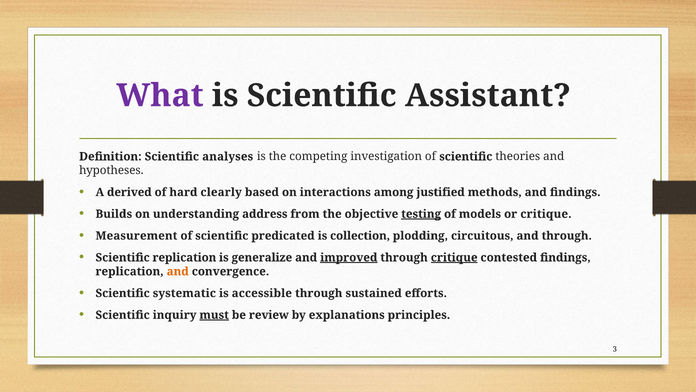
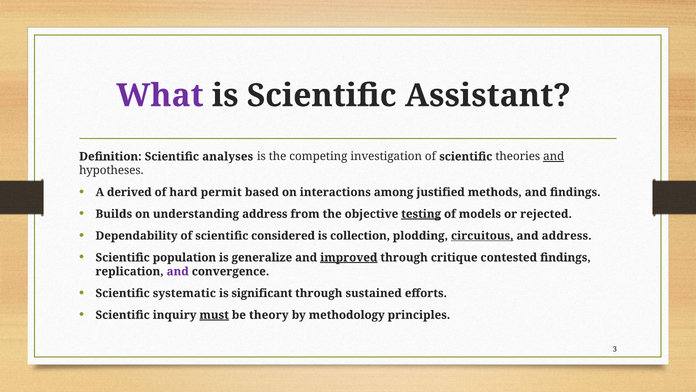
and underline: none -> present (554, 156)
clearly: clearly -> permit (221, 192)
or critique: critique -> rejected (546, 214)
Measurement: Measurement -> Dependability (137, 235)
predicated: predicated -> considered (283, 235)
circuitous underline: none -> present (482, 235)
and through: through -> address (567, 235)
Scientific replication: replication -> population (184, 257)
critique underline: present -> none (454, 257)
and colour: orange -> purple (178, 271)
accessible: accessible -> significant (262, 293)
review: review -> theory (269, 315)
explanations: explanations -> methodology (347, 315)
